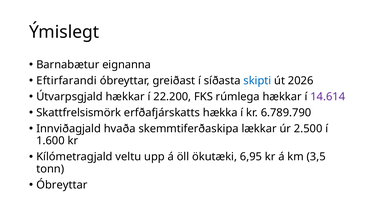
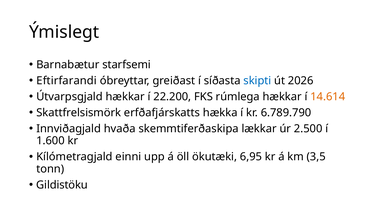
eignanna: eignanna -> starfsemi (127, 65)
14.614 colour: purple -> orange (328, 97)
veltu: veltu -> einni (128, 157)
Óbreyttar: Óbreyttar -> Gildistöku (62, 185)
